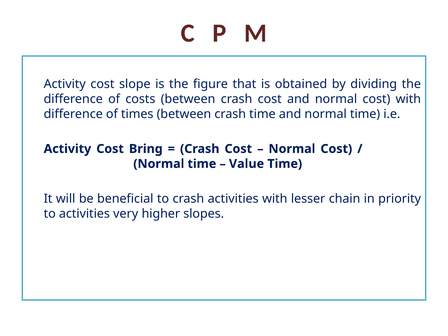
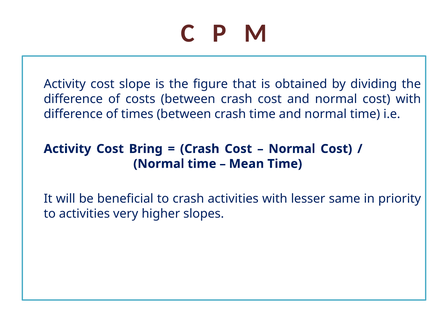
Value: Value -> Mean (247, 164)
chain: chain -> same (345, 199)
